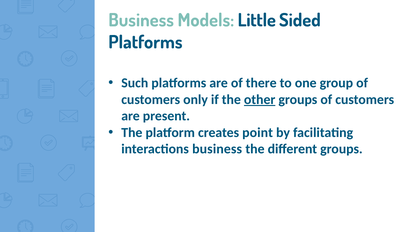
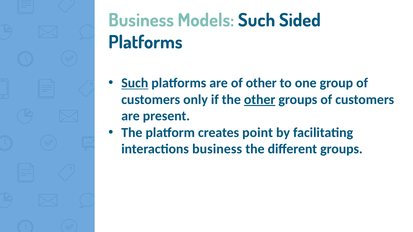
Models Little: Little -> Such (257, 20)
Such underline: none -> present (135, 83)
of there: there -> other (261, 83)
